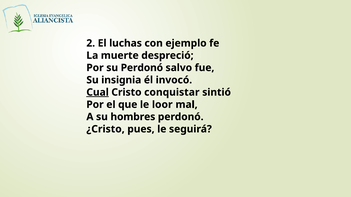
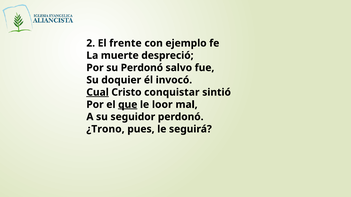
luchas: luchas -> frente (125, 43)
insignia: insignia -> doquier (121, 80)
que underline: none -> present (128, 105)
hombres: hombres -> seguidor (133, 117)
¿Cristo: ¿Cristo -> ¿Trono (105, 129)
